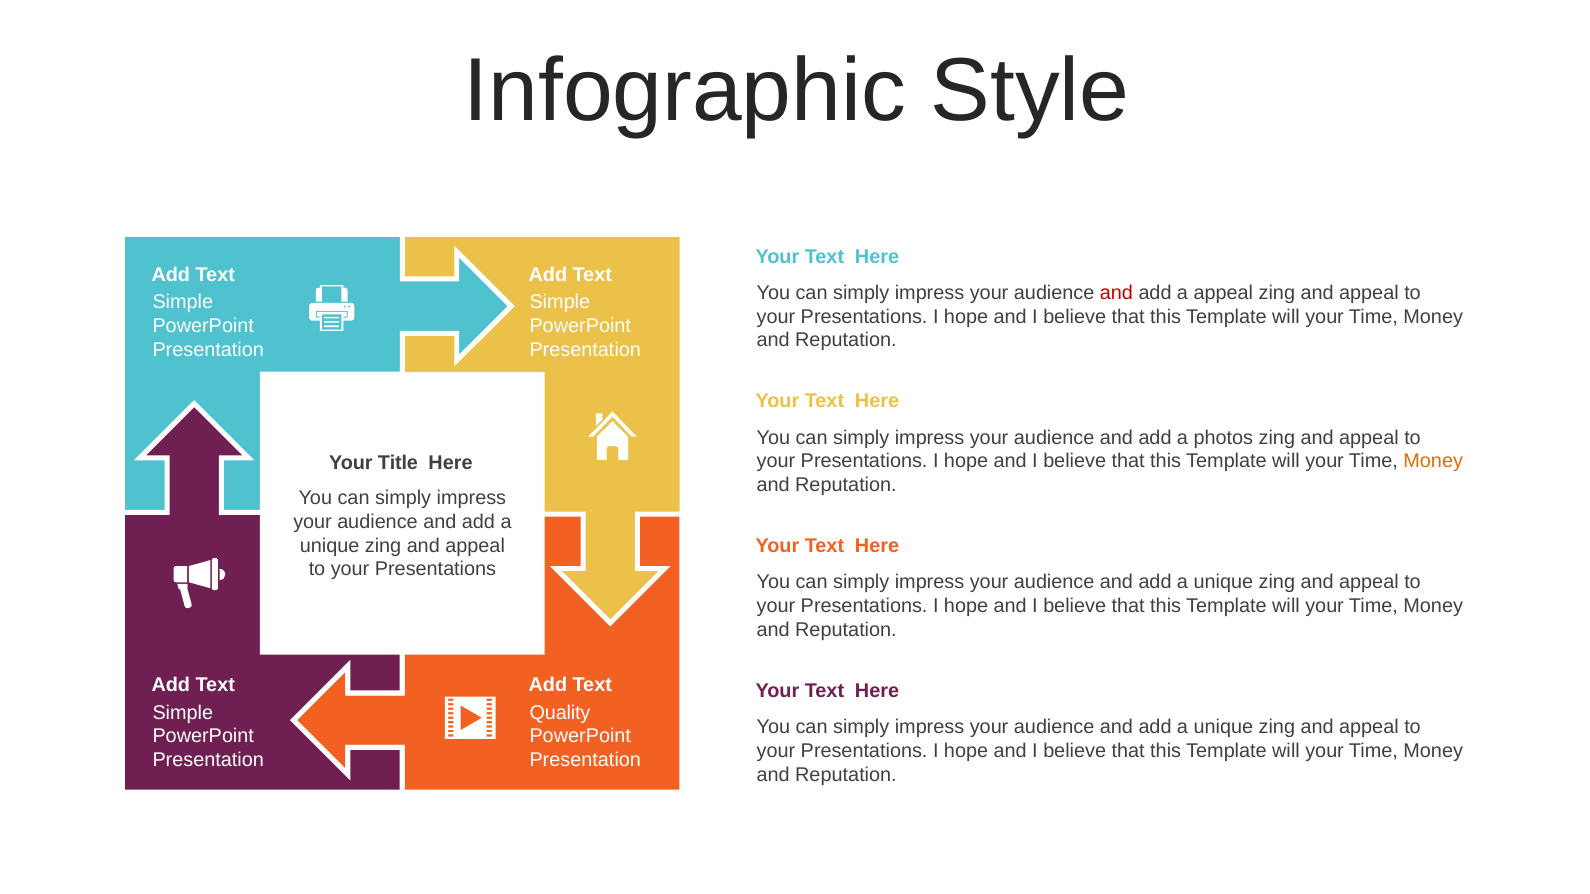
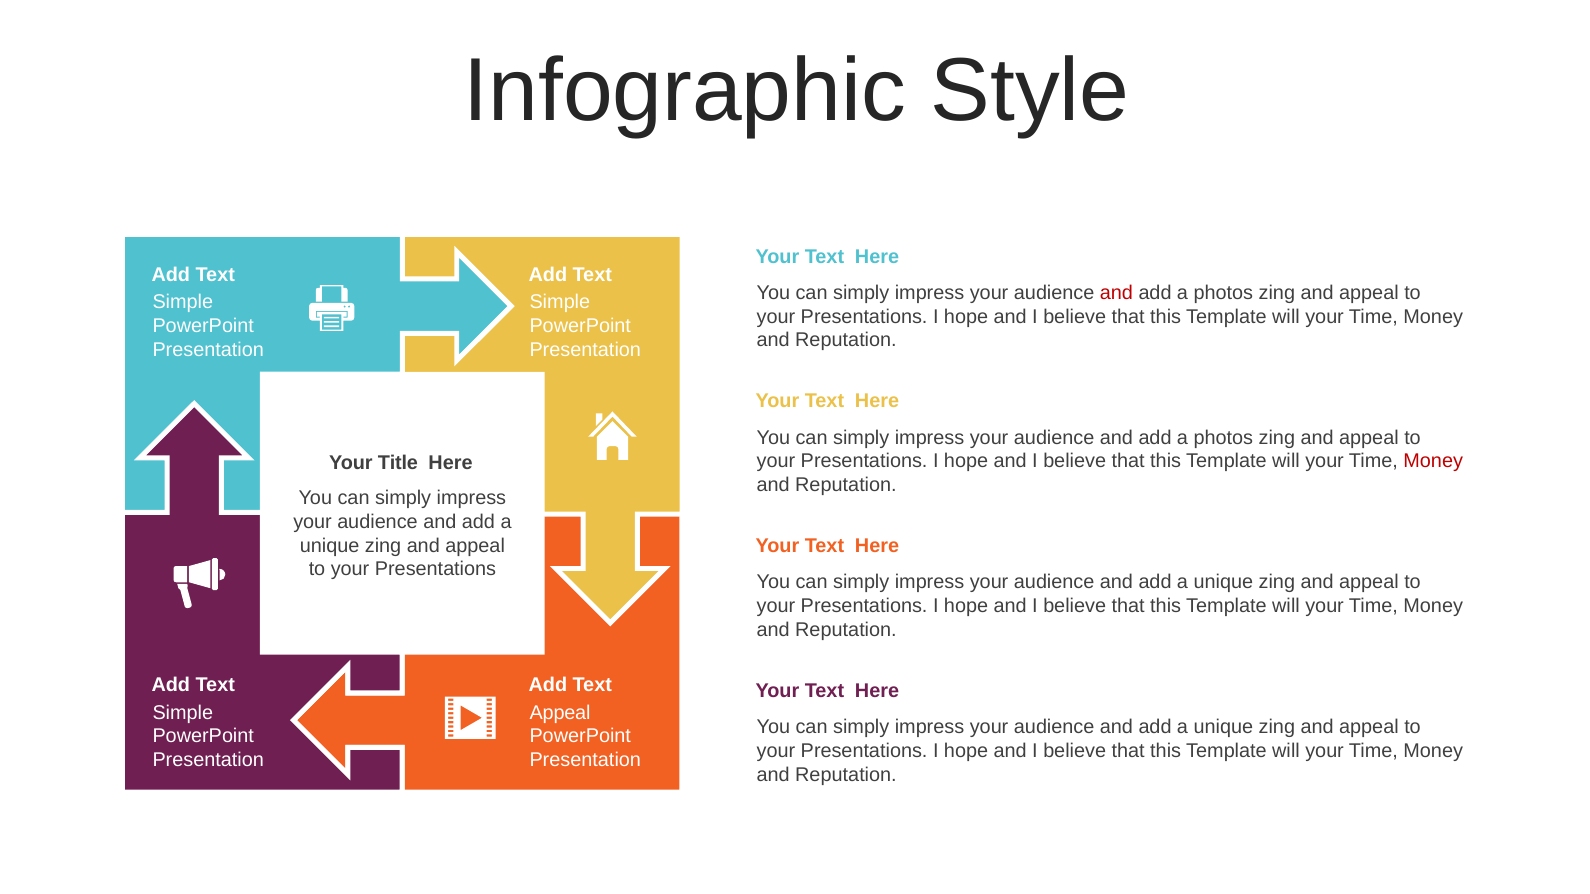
appeal: appeal -> photos (1223, 293)
Money colour: orange -> red (1433, 462)
Quality: Quality -> Appeal (560, 713)
